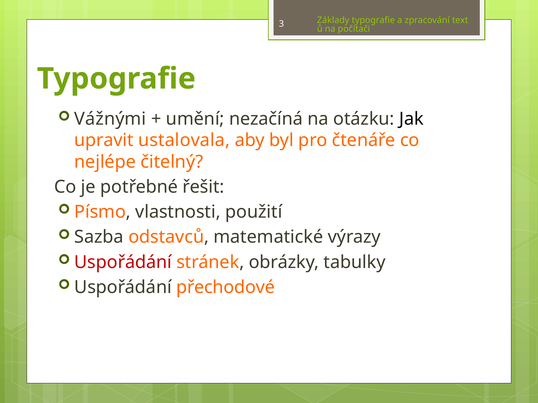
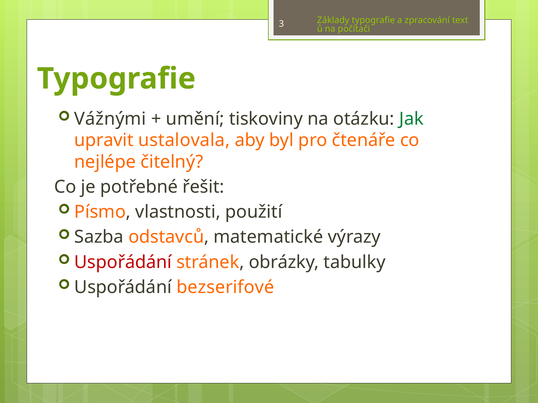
nezačíná: nezačíná -> tiskoviny (266, 119)
Jak colour: black -> green (411, 119)
přechodové: přechodové -> bezserifové (225, 288)
